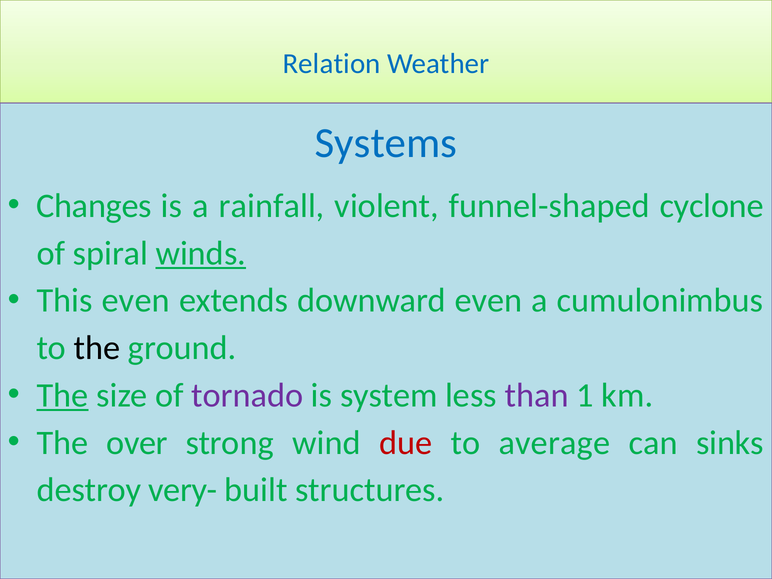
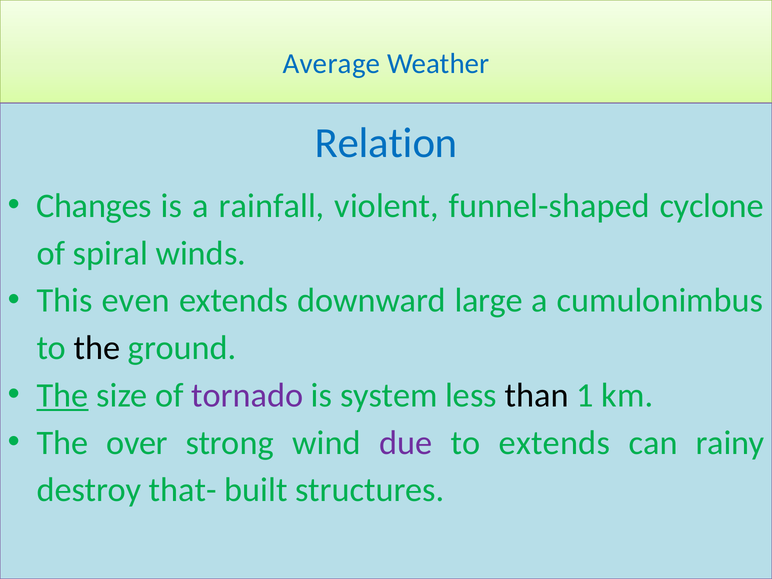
Relation: Relation -> Average (332, 64)
Systems: Systems -> Relation (386, 143)
winds underline: present -> none (201, 253)
downward even: even -> large (489, 301)
than colour: purple -> black (537, 395)
due colour: red -> purple (406, 443)
to average: average -> extends (554, 443)
sinks: sinks -> rainy (730, 443)
very-: very- -> that- (183, 490)
